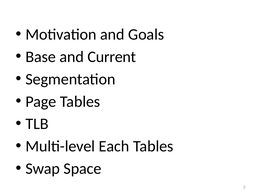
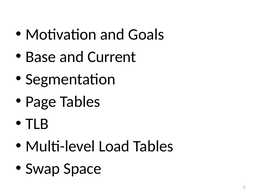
Each: Each -> Load (114, 146)
